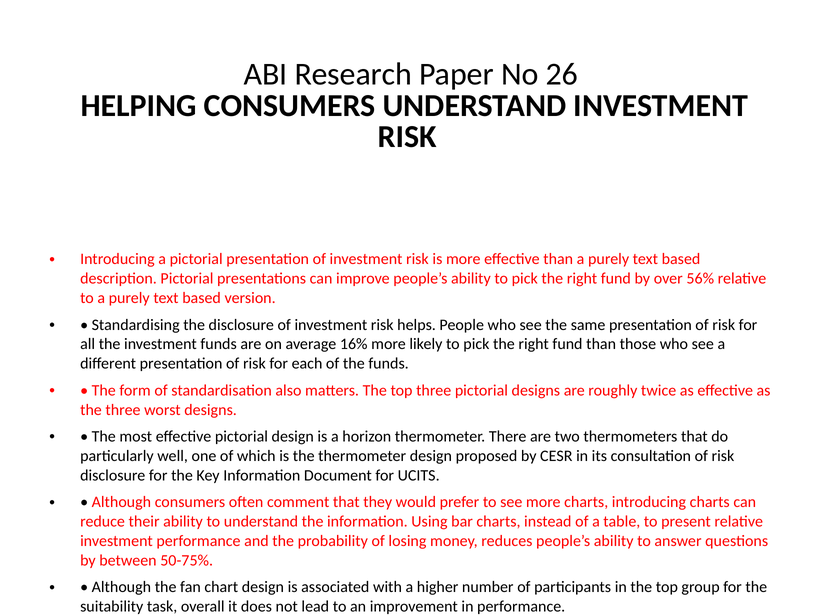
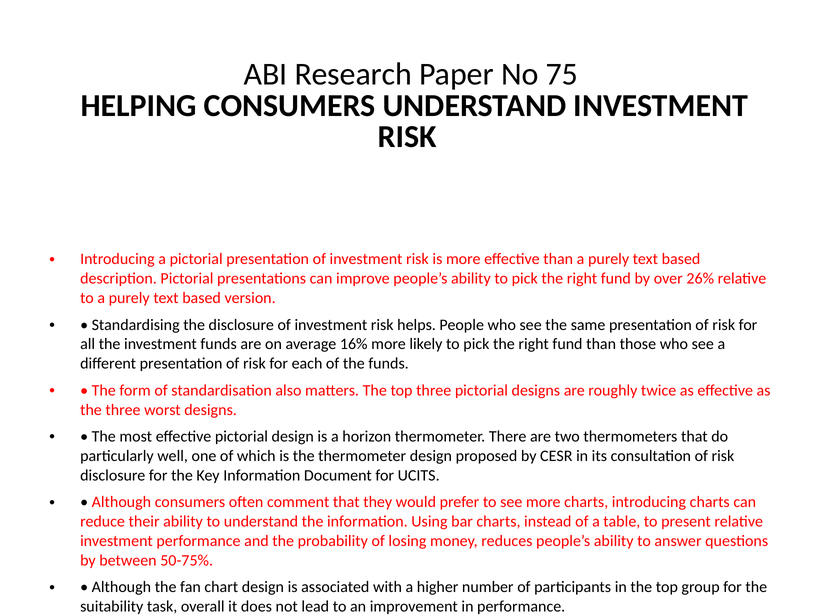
26: 26 -> 75 (562, 74)
56%: 56% -> 26% (700, 279)
